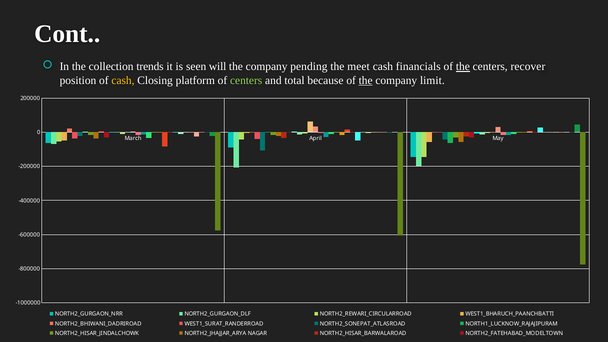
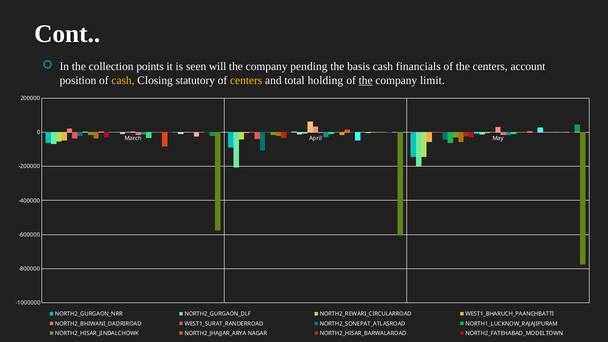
trends: trends -> points (150, 67)
meet: meet -> basis (359, 67)
the underline: present -> none (463, 67)
recover: recover -> account (528, 67)
platform: platform -> statutory (195, 80)
centers colour: light green -> yellow (246, 80)
because: because -> holding (325, 80)
